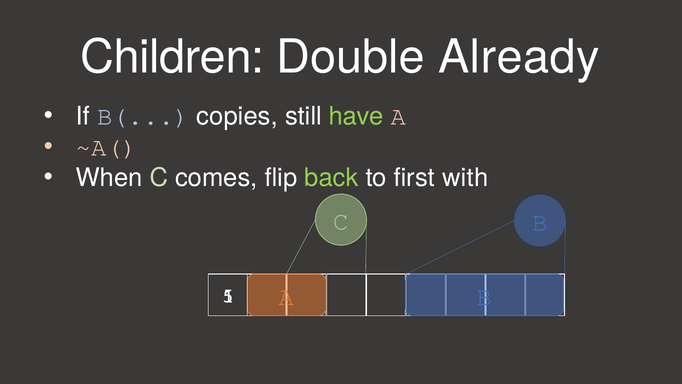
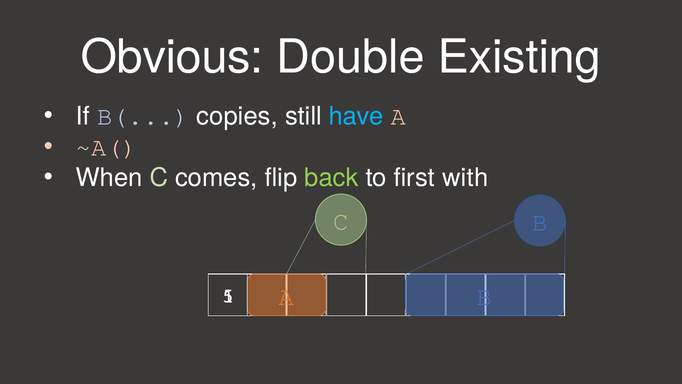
Children: Children -> Obvious (172, 57)
Already: Already -> Existing (519, 57)
have colour: light green -> light blue (356, 116)
